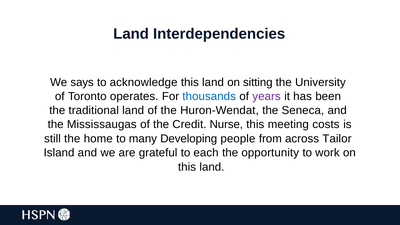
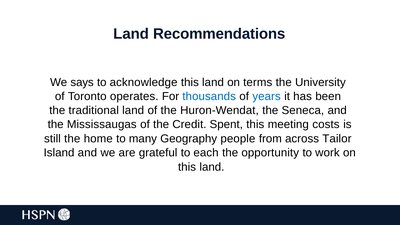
Interdependencies: Interdependencies -> Recommendations (219, 34)
sitting: sitting -> terms (258, 82)
years colour: purple -> blue (267, 96)
Nurse: Nurse -> Spent (226, 124)
Developing: Developing -> Geography (189, 139)
